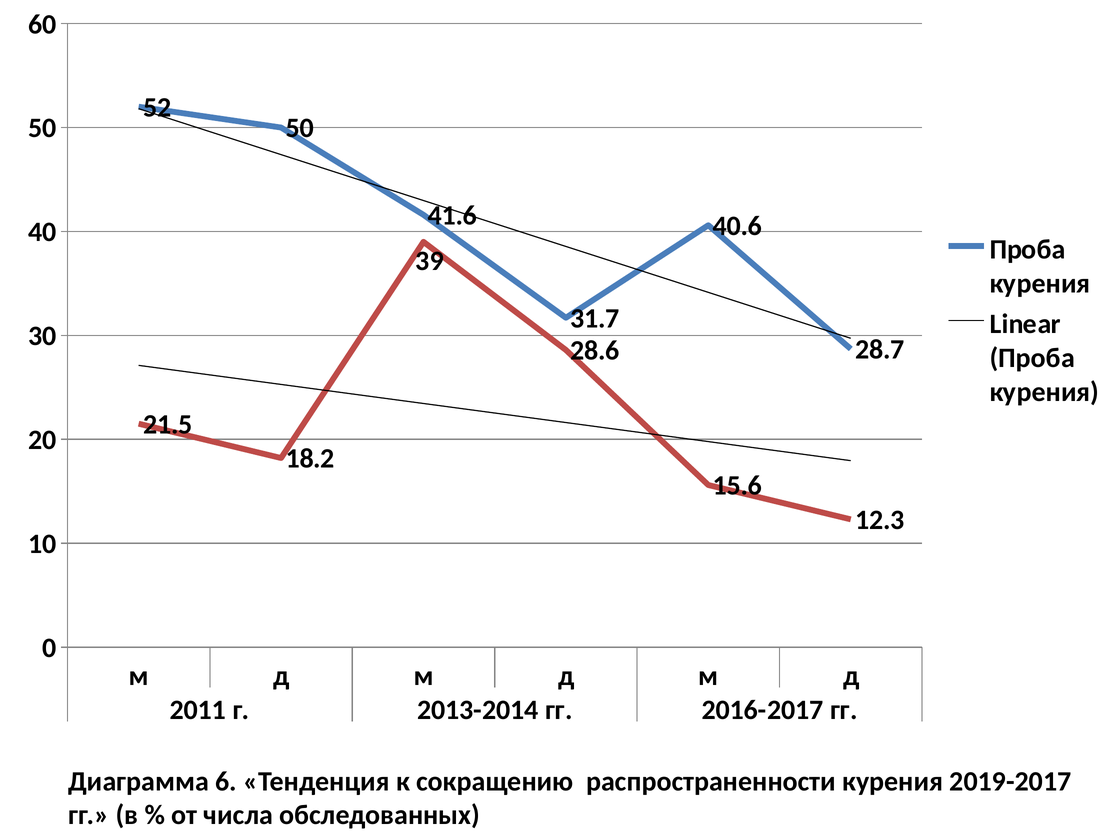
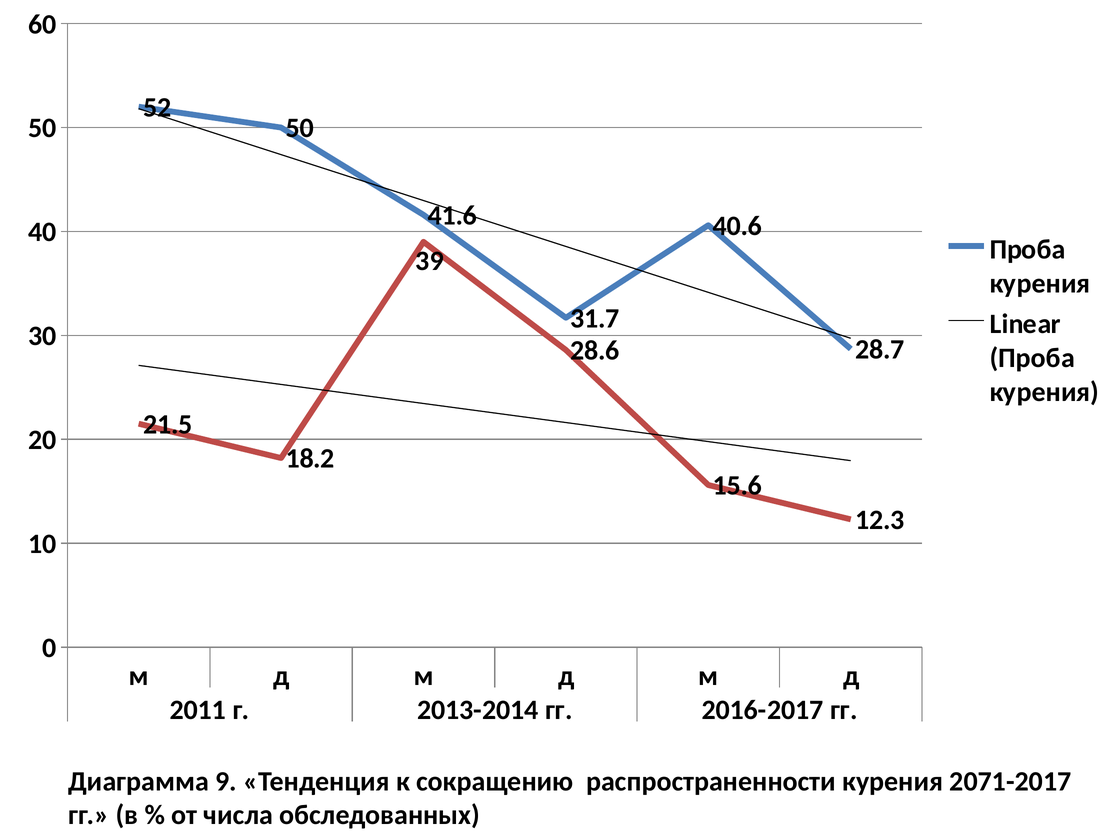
6: 6 -> 9 (226, 782)
2019-2017: 2019-2017 -> 2071-2017 (1010, 782)
